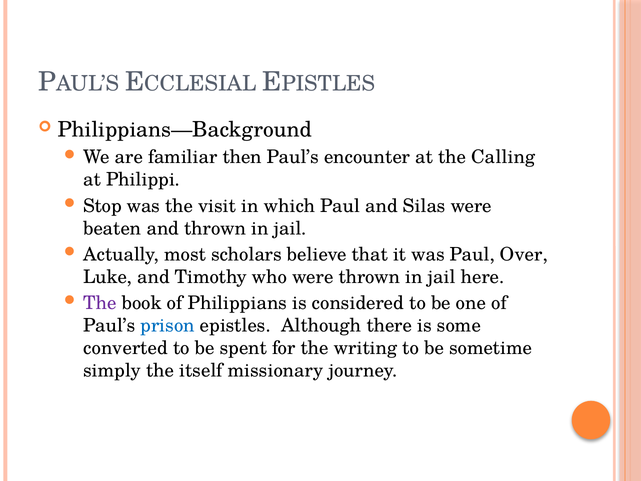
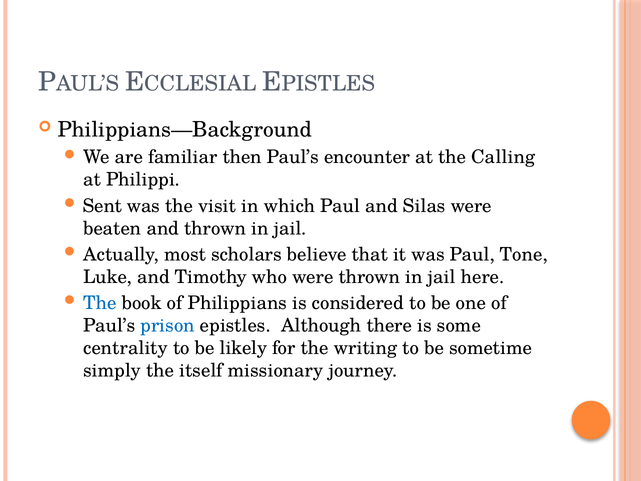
Stop: Stop -> Sent (103, 206)
Over: Over -> Tone (524, 254)
The colour: purple -> blue (100, 303)
converted: converted -> centrality (126, 348)
spent: spent -> likely (244, 348)
